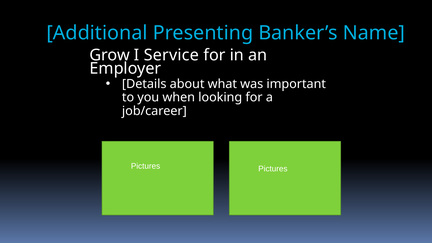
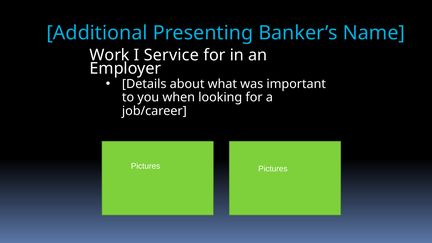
Grow: Grow -> Work (110, 55)
